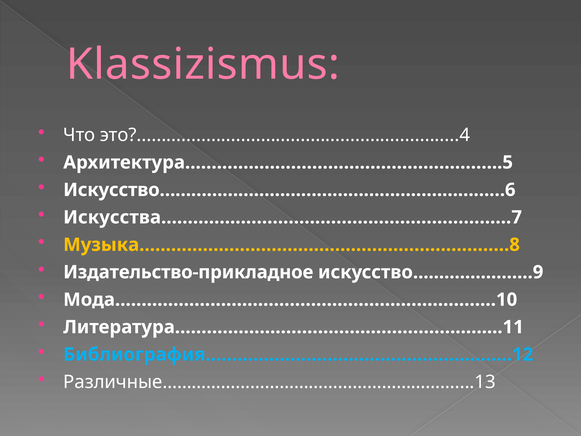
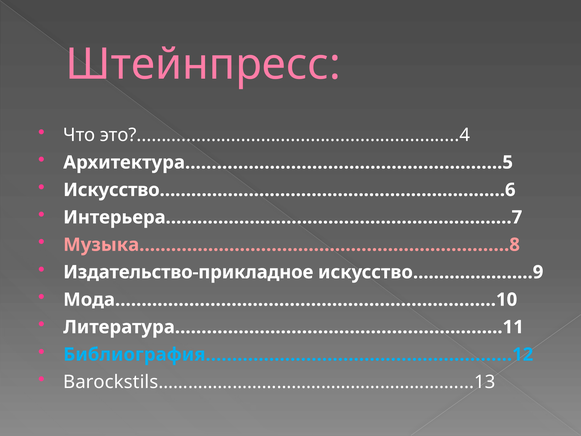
Klassizismus: Klassizismus -> Штейнпресс (203, 64)
Искусства…………………………………………………………7: Искусства…………………………………………………………7 -> Интерьера…………………………………………………………7 (293, 217)
Музыка…………………………………………………………….8 colour: yellow -> pink (292, 245)
Различные……………………………………………………....13: Различные……………………………………………………....13 -> Barockstils……………………………………………………....13 (279, 382)
